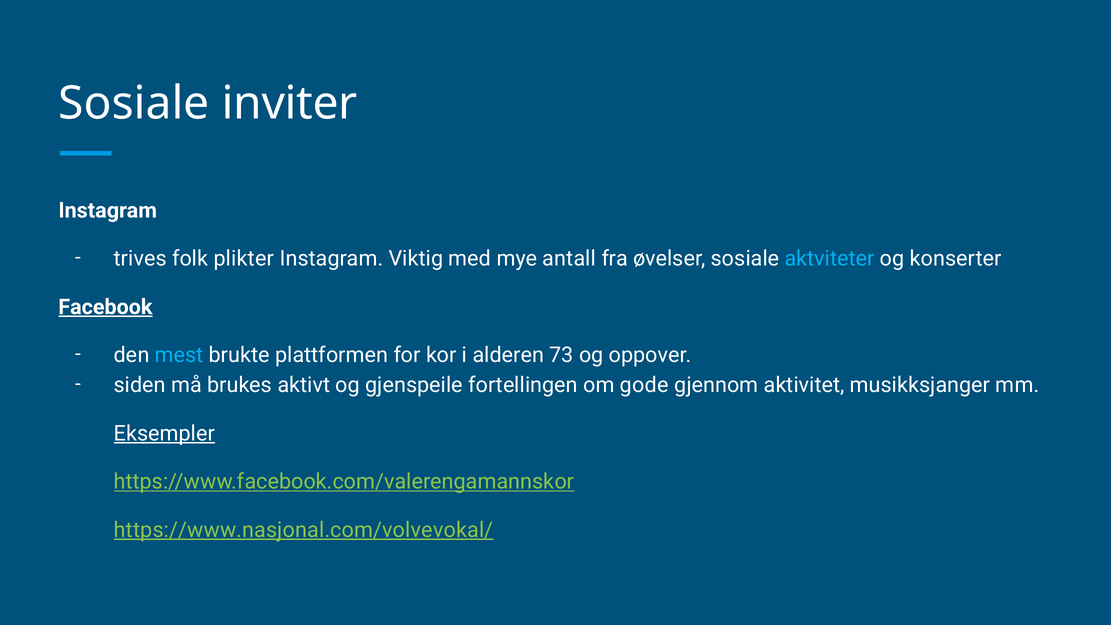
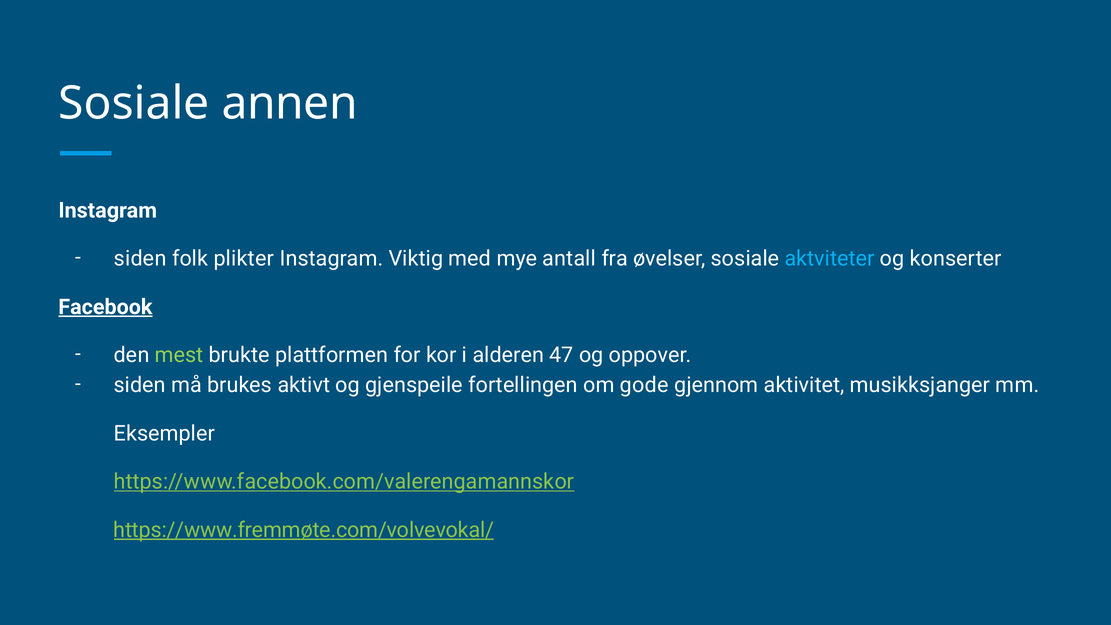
inviter: inviter -> annen (290, 103)
trives: trives -> siden (140, 259)
mest colour: light blue -> light green (179, 355)
73: 73 -> 47 (561, 355)
Eksempler underline: present -> none (164, 433)
https://www.nasjonal.com/volvevokal/: https://www.nasjonal.com/volvevokal/ -> https://www.fremmøte.com/volvevokal/ (304, 530)
